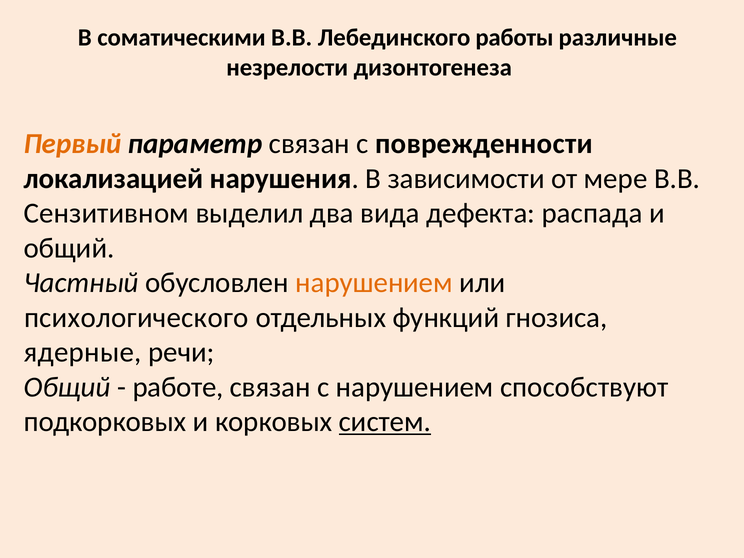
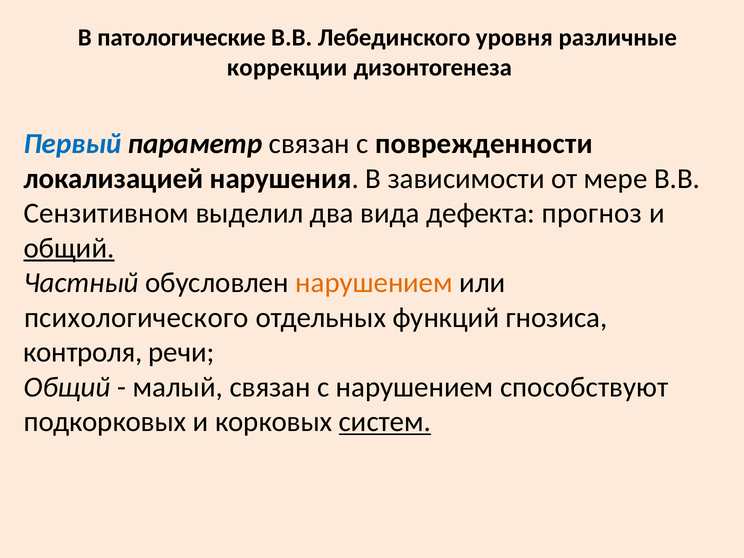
соматическими: соматическими -> патологические (181, 38)
работы: работы -> уровня (514, 38)
незрелости: незрелости -> коррекции (287, 67)
Первый colour: orange -> blue (73, 144)
распада: распада -> прогноз (592, 213)
общий underline: none -> present (69, 248)
ядерные: ядерные -> контроля (83, 352)
работе: работе -> малый (178, 387)
